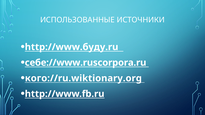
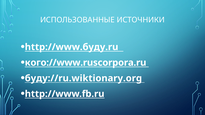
себе://www.ruscorpora.ru: себе://www.ruscorpora.ru -> кого://www.ruscorpora.ru (86, 63)
кого://ru.wiktionary.org: кого://ru.wiktionary.org -> буду://ru.wiktionary.org (83, 78)
